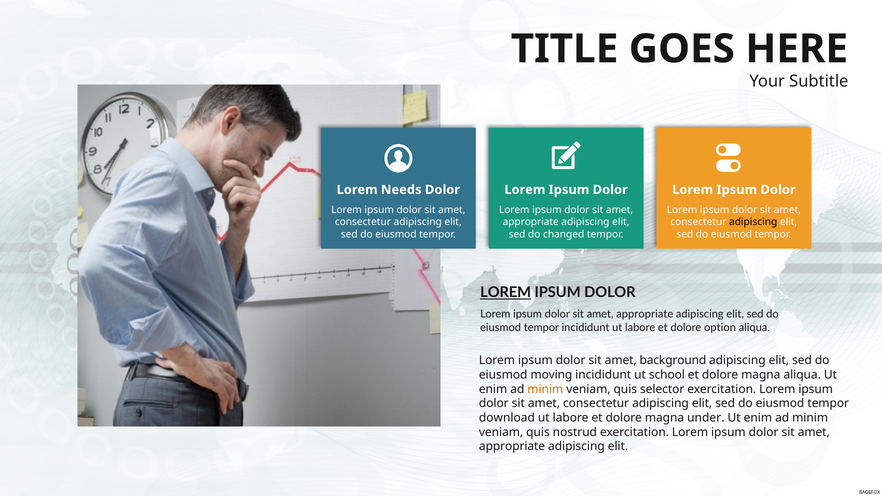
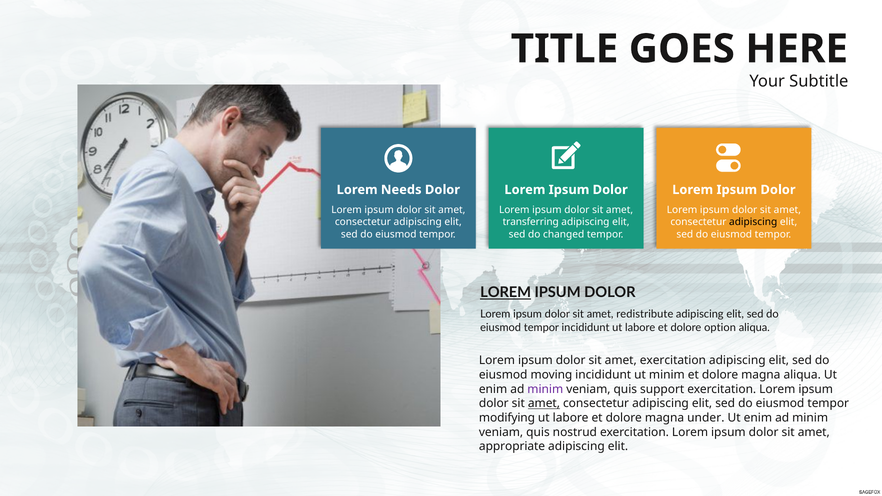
appropriate: appropriate -> transferring (531, 222)
appropriate: appropriate -> redistribute (645, 314)
amet background: background -> exercitation (673, 361)
ut school: school -> minim (667, 375)
minim colour: orange -> purple (545, 389)
selector: selector -> support (662, 389)
amet underline: none -> present (544, 404)
download: download -> modifying (507, 418)
